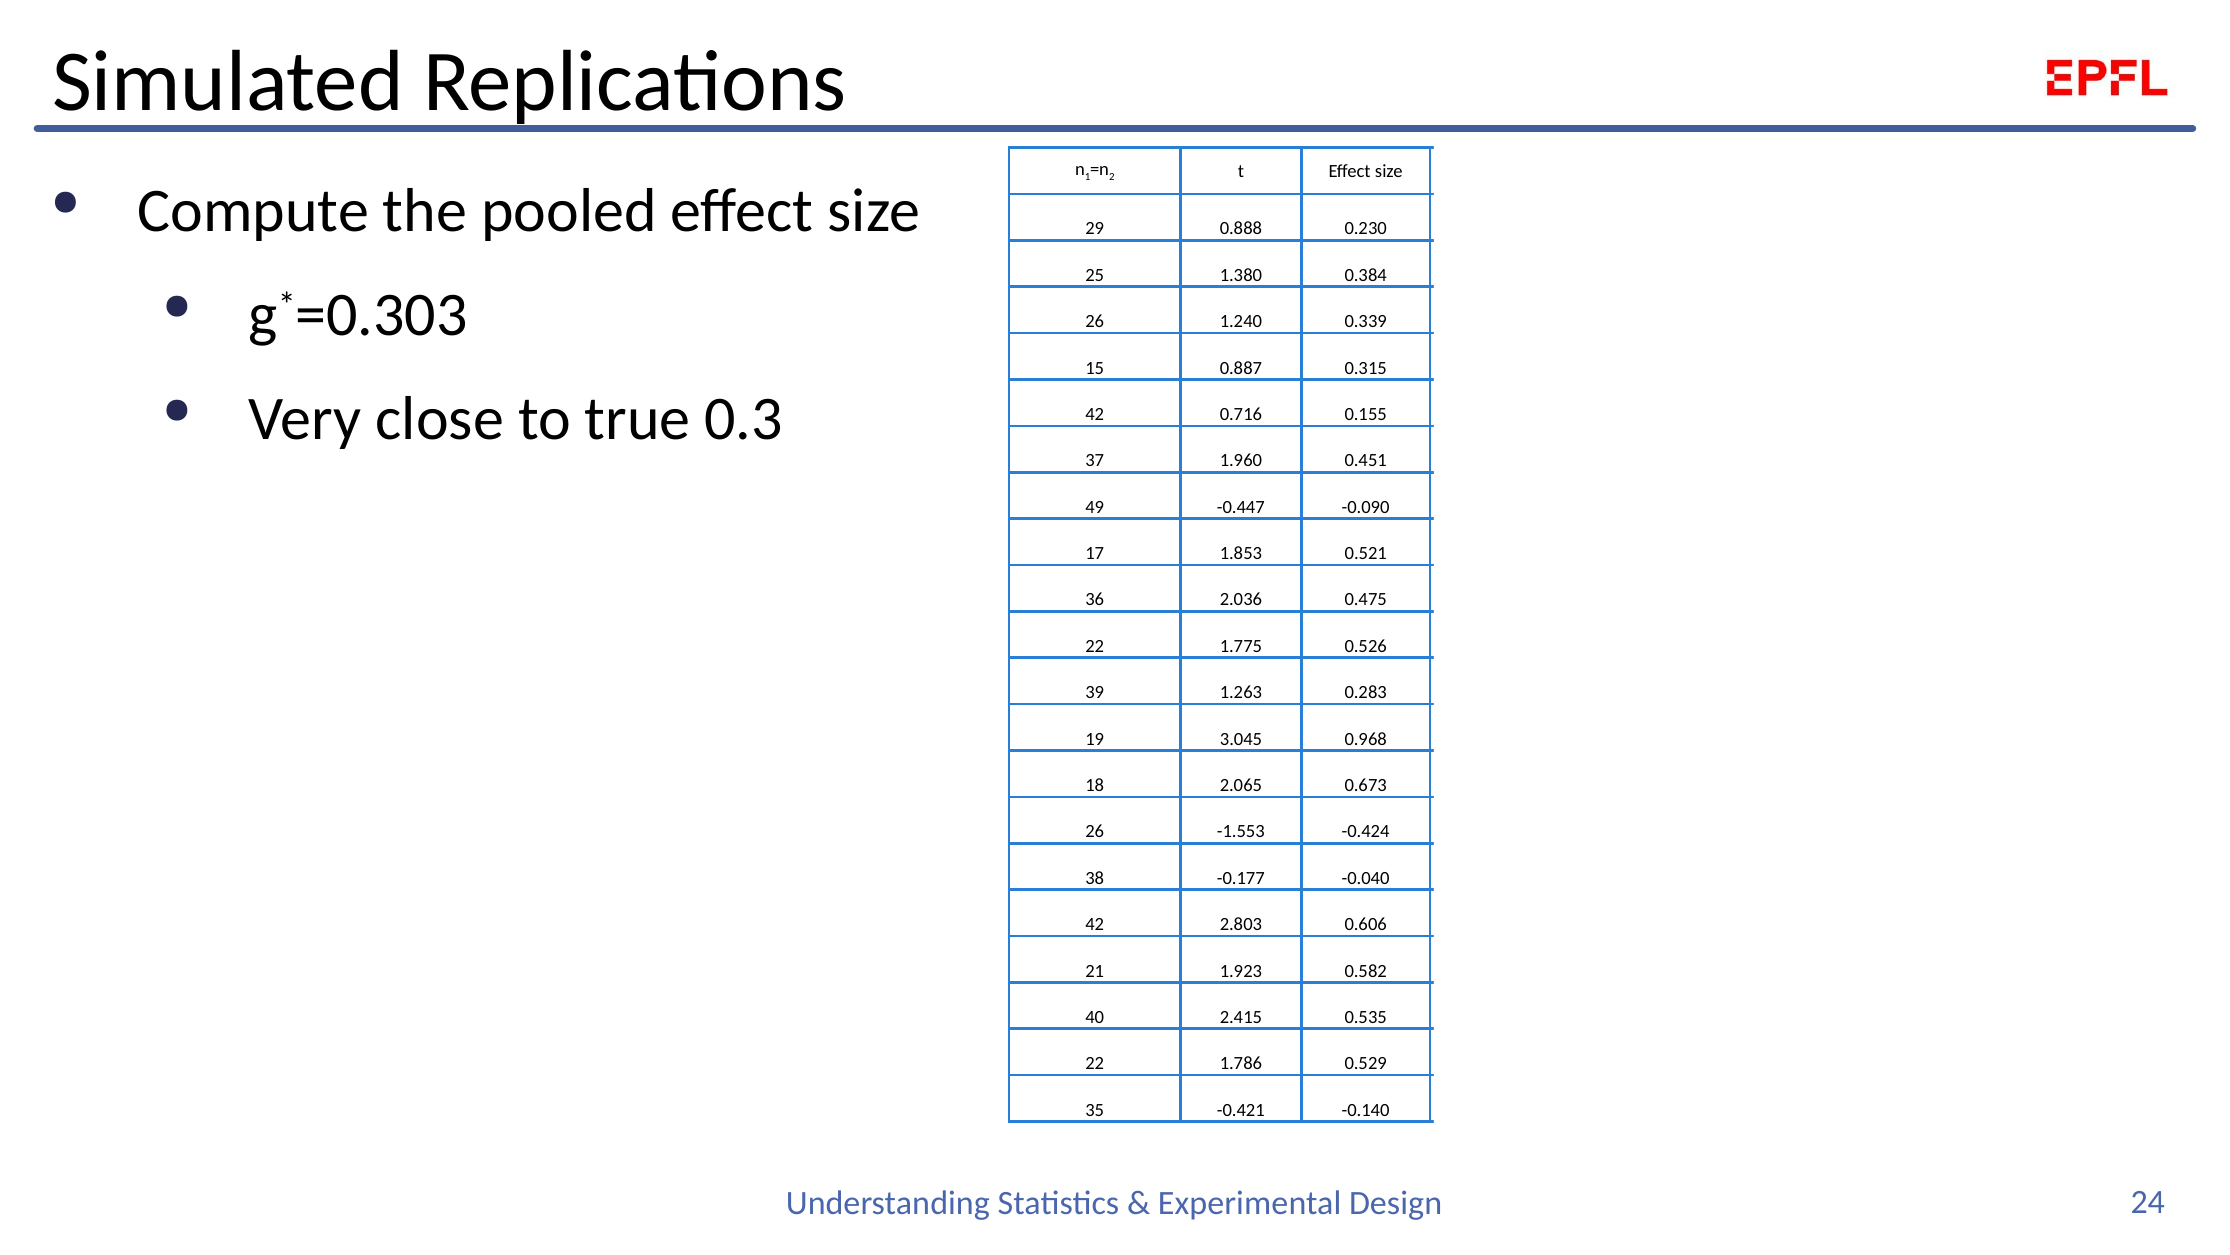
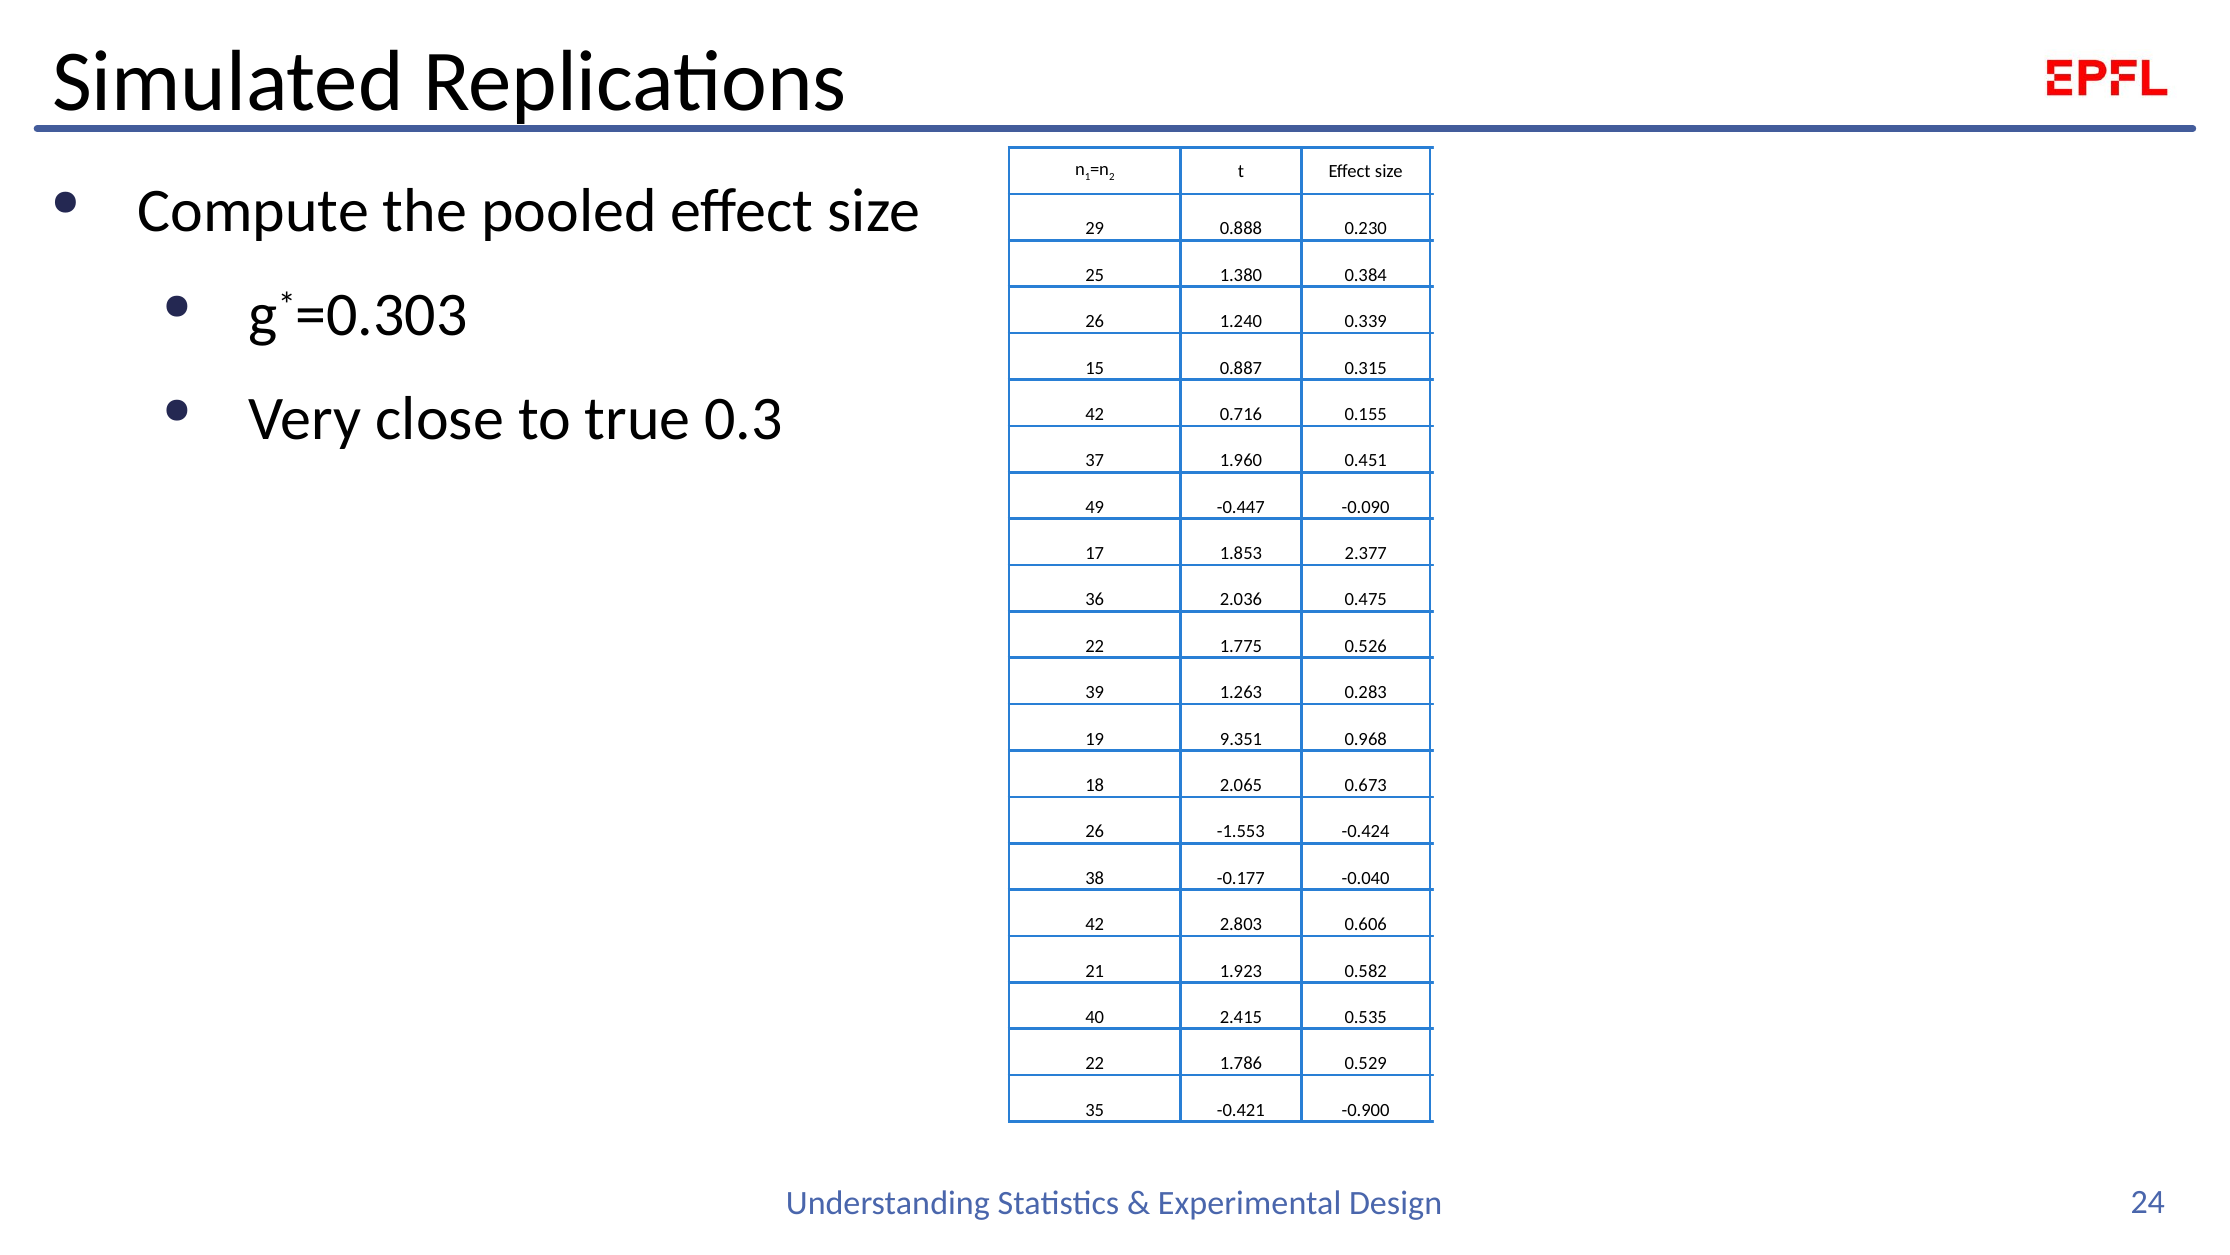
0.521: 0.521 -> 2.377 (1366, 553)
3.045: 3.045 -> 9.351 (1241, 739)
-0.140: -0.140 -> -0.900 (1366, 1109)
